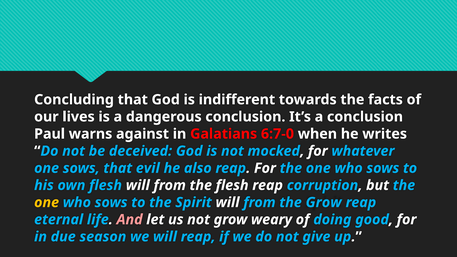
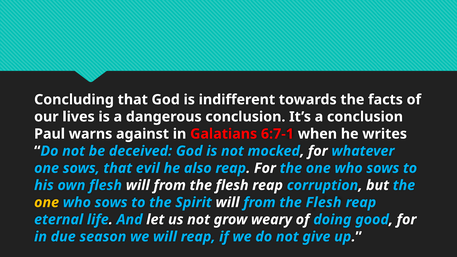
6:7-0: 6:7-0 -> 6:7-1 (277, 134)
Grow: Grow -> Flesh (324, 202)
And colour: pink -> light blue (130, 220)
